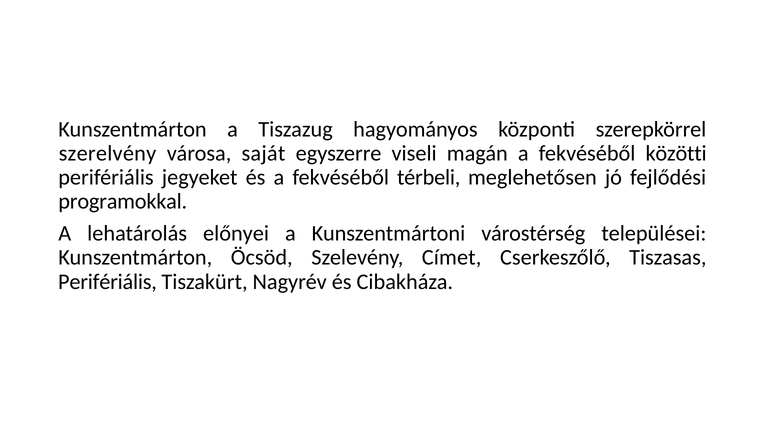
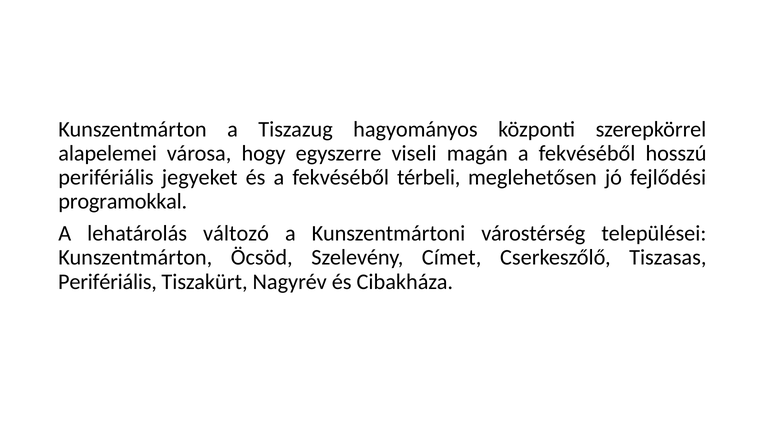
szerelvény: szerelvény -> alapelemei (108, 153)
saját: saját -> hogy (264, 153)
közötti: közötti -> hosszú (676, 153)
előnyei: előnyei -> változó (236, 234)
